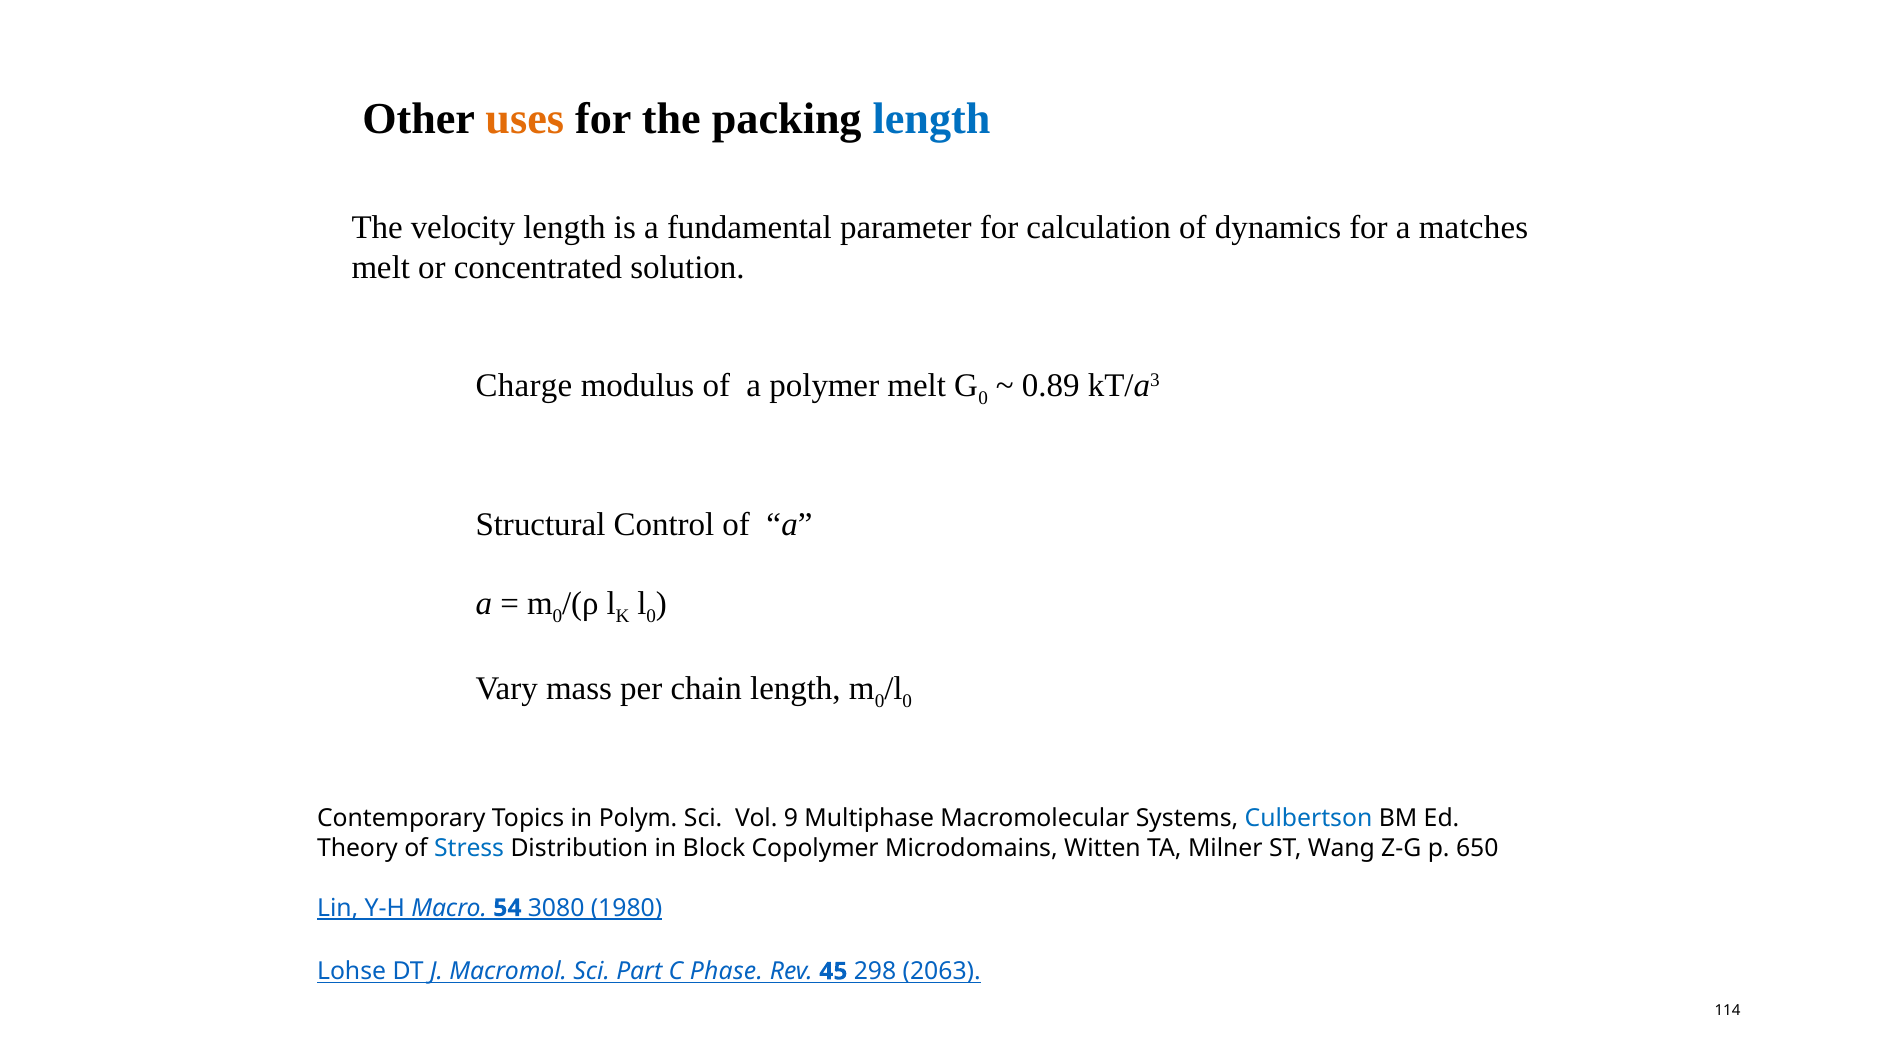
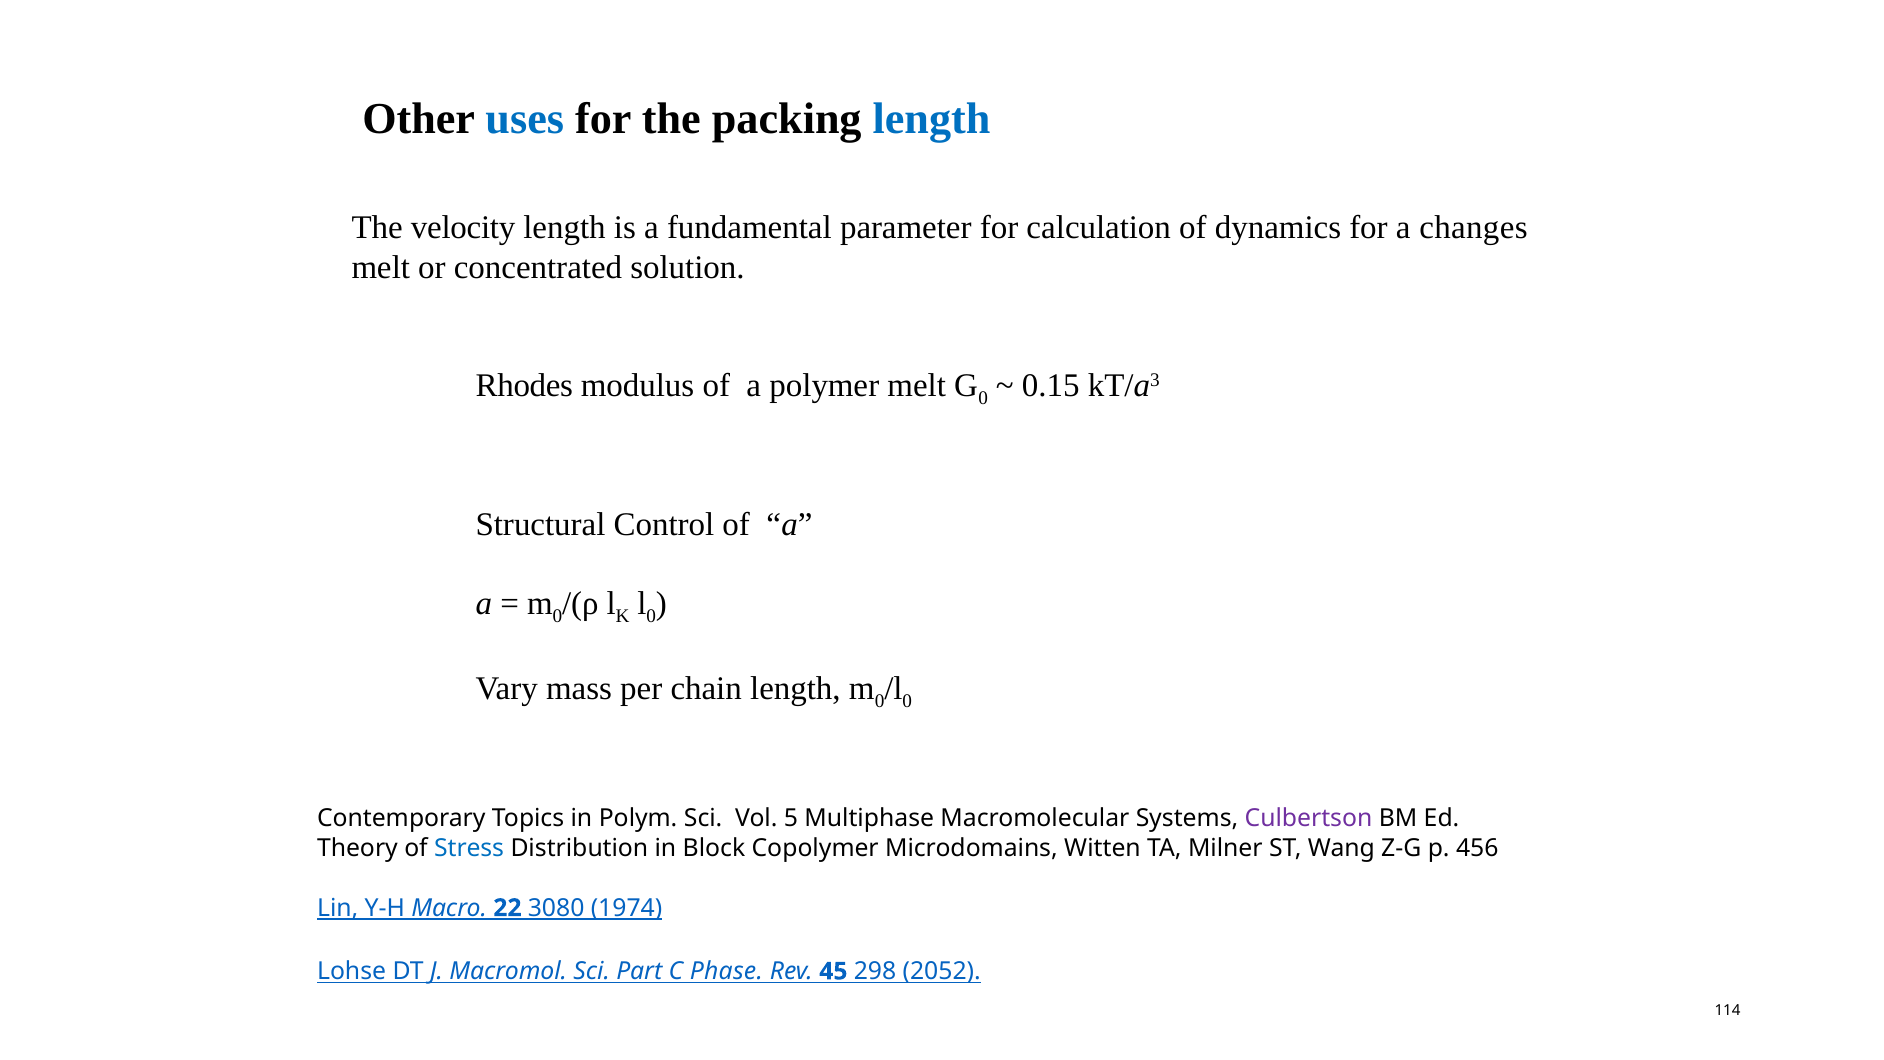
uses colour: orange -> blue (525, 119)
matches: matches -> changes (1474, 228)
Charge: Charge -> Rhodes (524, 385)
0.89: 0.89 -> 0.15 (1051, 385)
9: 9 -> 5 (791, 818)
Culbertson colour: blue -> purple (1308, 818)
650: 650 -> 456 (1477, 848)
54: 54 -> 22 (507, 908)
1980: 1980 -> 1974 (627, 908)
2063: 2063 -> 2052 (942, 971)
